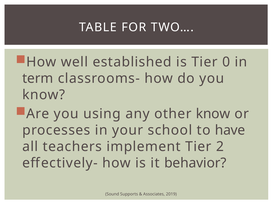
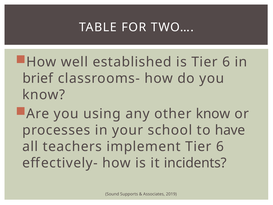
is Tier 0: 0 -> 6 (226, 62)
term: term -> brief (38, 78)
implement Tier 2: 2 -> 6 (220, 146)
behavior: behavior -> incidents (195, 163)
